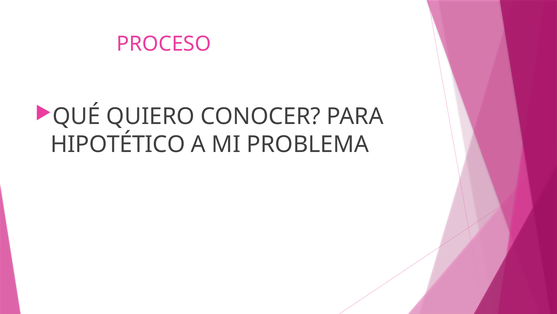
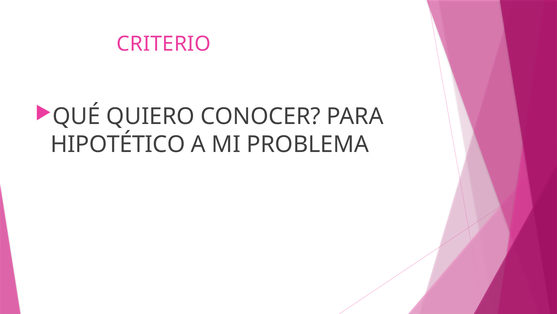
PROCESO: PROCESO -> CRITERIO (164, 44)
